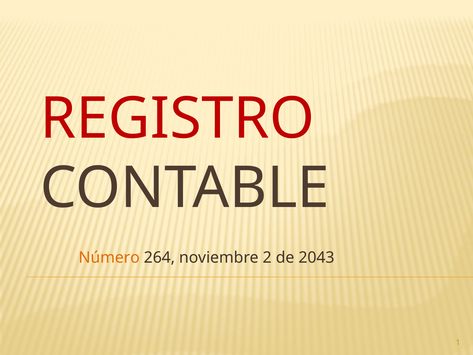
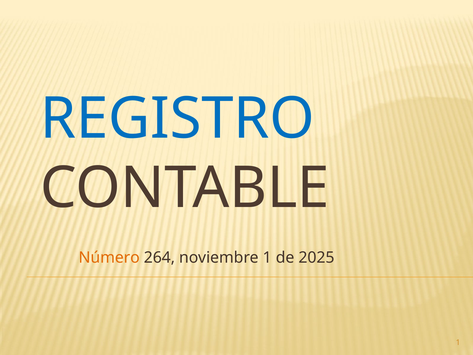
REGISTRO colour: red -> blue (177, 119)
noviembre 2: 2 -> 1 (267, 258)
2043: 2043 -> 2025 (316, 258)
